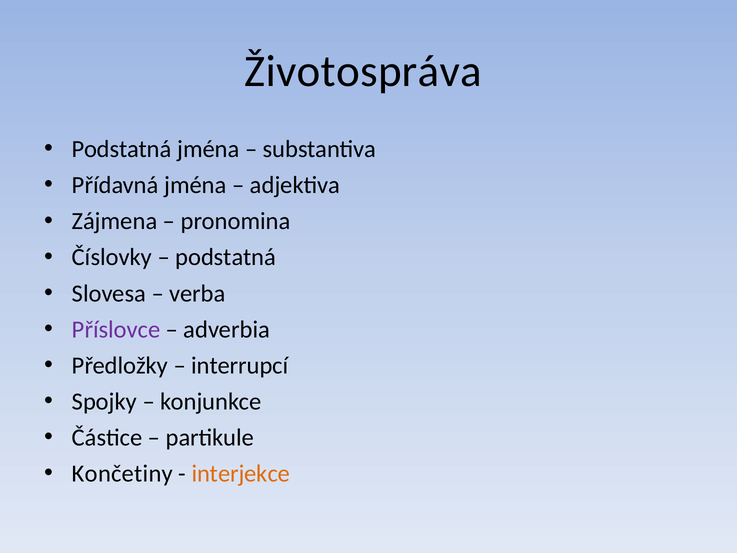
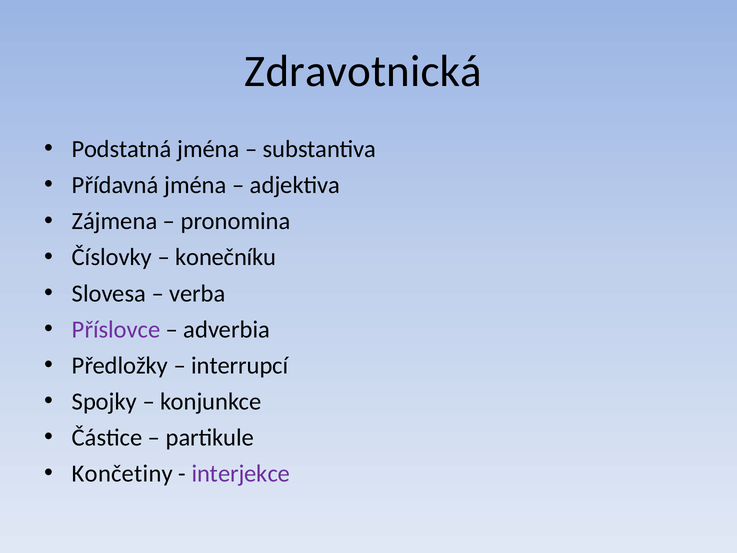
Životospráva: Životospráva -> Zdravotnická (363, 71)
podstatná: podstatná -> konečníku (226, 257)
interjekce colour: orange -> purple (241, 473)
